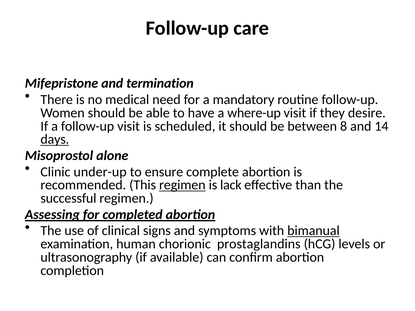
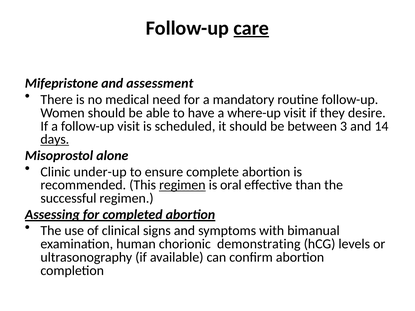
care underline: none -> present (251, 28)
termination: termination -> assessment (160, 83)
8: 8 -> 3 (344, 126)
lack: lack -> oral (231, 185)
bimanual underline: present -> none (314, 231)
prostaglandins: prostaglandins -> demonstrating (259, 244)
